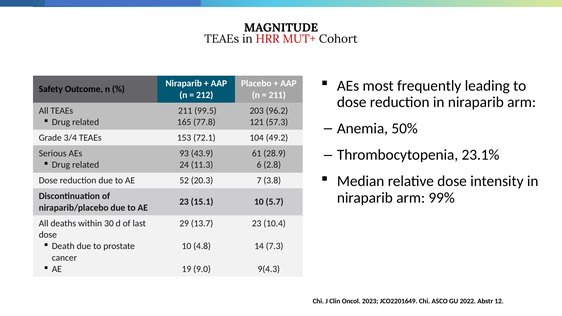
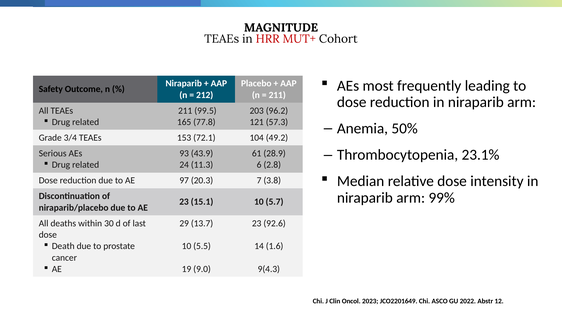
52: 52 -> 97 (184, 181)
10.4: 10.4 -> 92.6 (275, 223)
4.8: 4.8 -> 5.5 (202, 246)
7.3: 7.3 -> 1.6 (275, 246)
